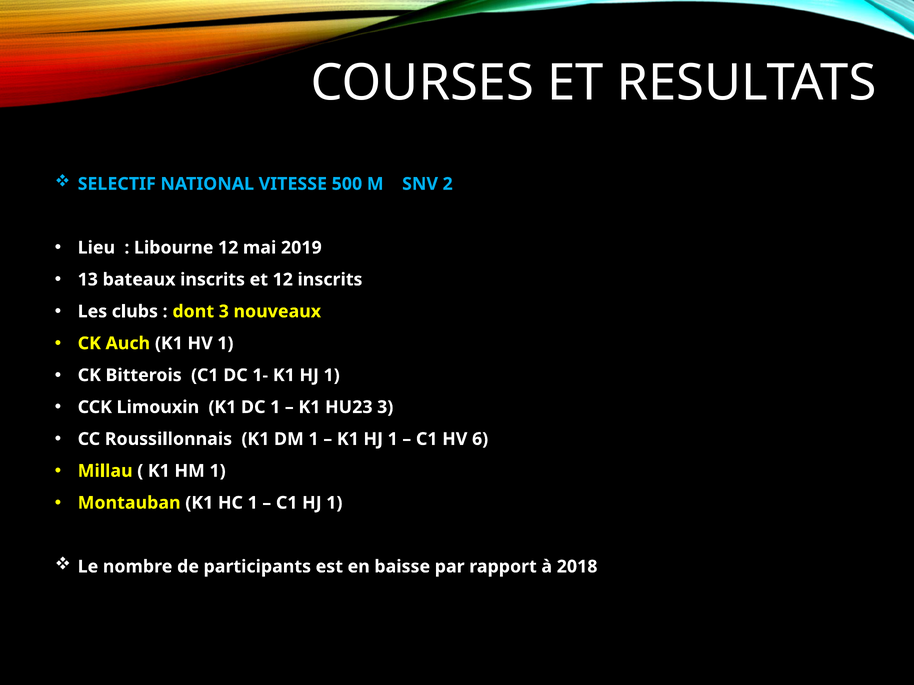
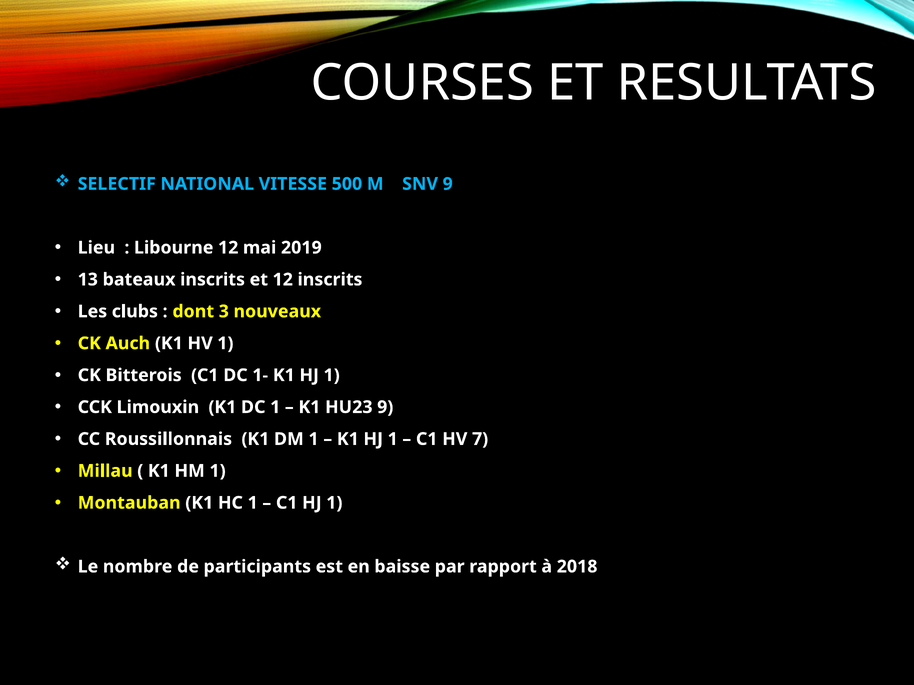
SNV 2: 2 -> 9 (448, 184)
HU23 3: 3 -> 9 (385, 407)
6: 6 -> 7 (480, 439)
